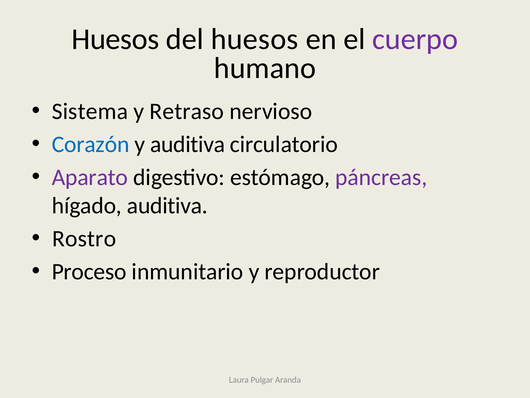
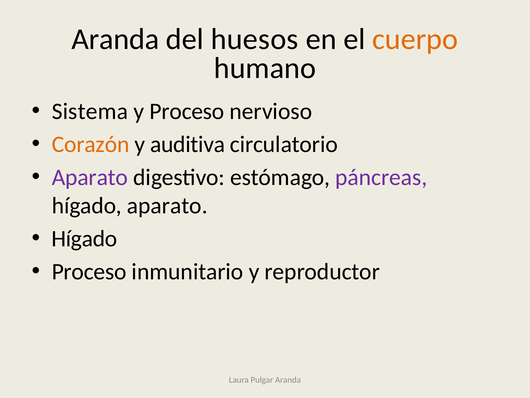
Huesos: Huesos -> Aranda (115, 39)
cuerpo colour: purple -> orange (415, 39)
y Retraso: Retraso -> Proceso (187, 111)
Corazón colour: blue -> orange (91, 144)
hígado auditiva: auditiva -> aparato (167, 205)
Rostro: Rostro -> Hígado (84, 238)
